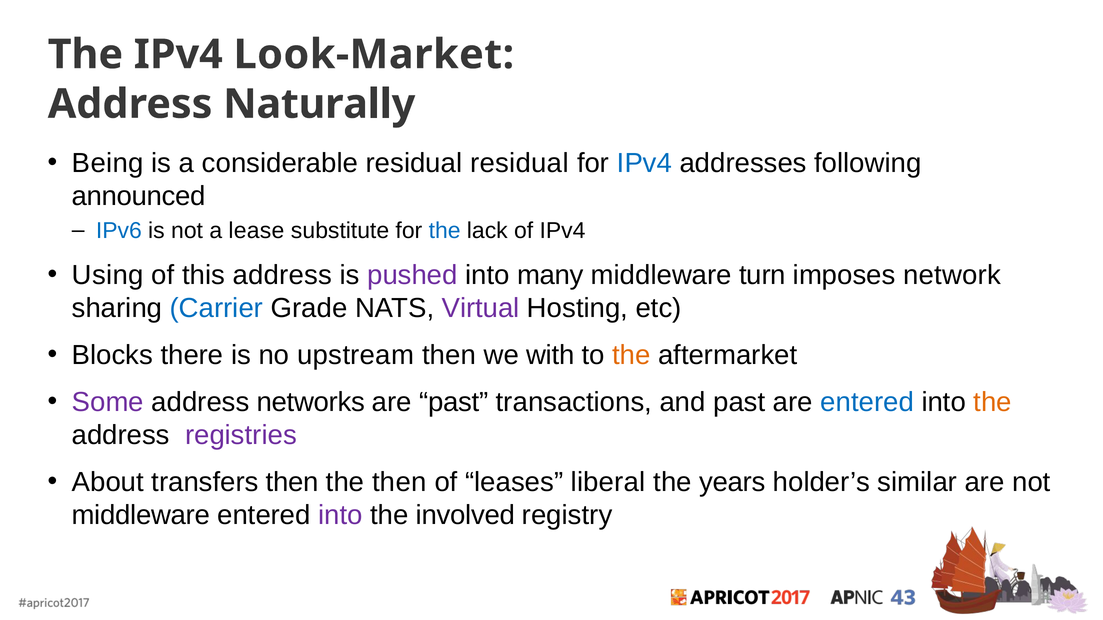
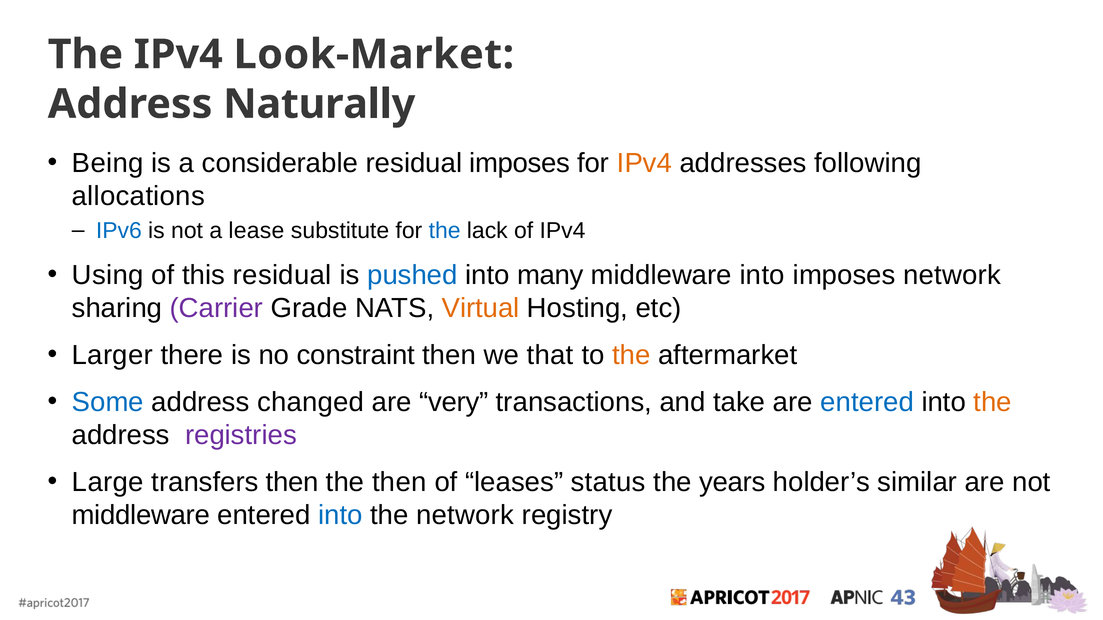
residual residual: residual -> imposes (520, 163)
IPv4 colour: blue -> orange (644, 163)
announced: announced -> allocations (138, 196)
this address: address -> residual (282, 275)
pushed colour: purple -> blue (412, 275)
middleware turn: turn -> into (762, 275)
Carrier colour: blue -> purple (216, 309)
Virtual colour: purple -> orange (481, 309)
Blocks: Blocks -> Larger (112, 355)
upstream: upstream -> constraint (356, 355)
with: with -> that (550, 355)
Some colour: purple -> blue (108, 402)
networks: networks -> changed (311, 402)
are past: past -> very (454, 402)
and past: past -> take (739, 402)
About: About -> Large (108, 482)
liberal: liberal -> status (608, 482)
into colour: purple -> blue (341, 515)
the involved: involved -> network (465, 515)
